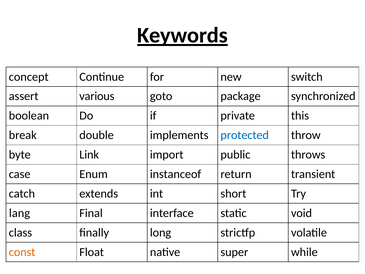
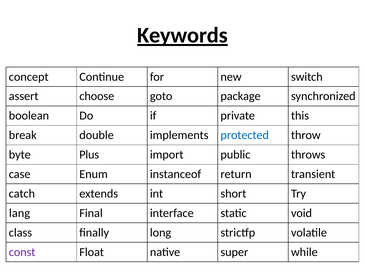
various: various -> choose (97, 96)
Link: Link -> Plus (89, 154)
const colour: orange -> purple (22, 252)
